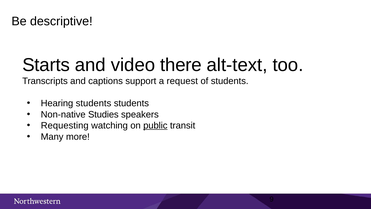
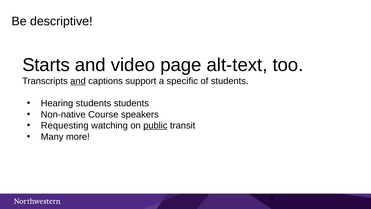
there: there -> page (181, 65)
and underline: none -> present (78, 81)
request: request -> specific (182, 81)
Studies: Studies -> Course (103, 114)
